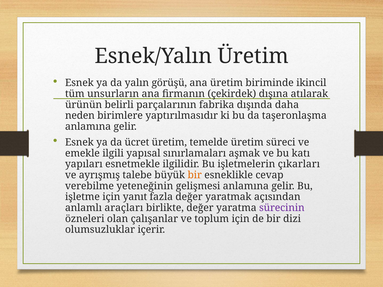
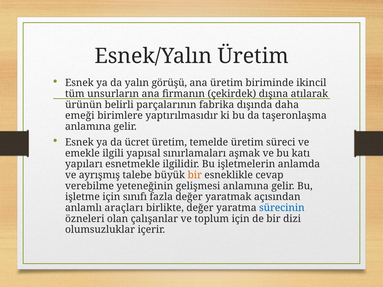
neden: neden -> emeği (80, 116)
çıkarları: çıkarları -> anlamda (299, 164)
yanıt: yanıt -> sınıfı (135, 197)
sürecinin colour: purple -> blue (282, 208)
